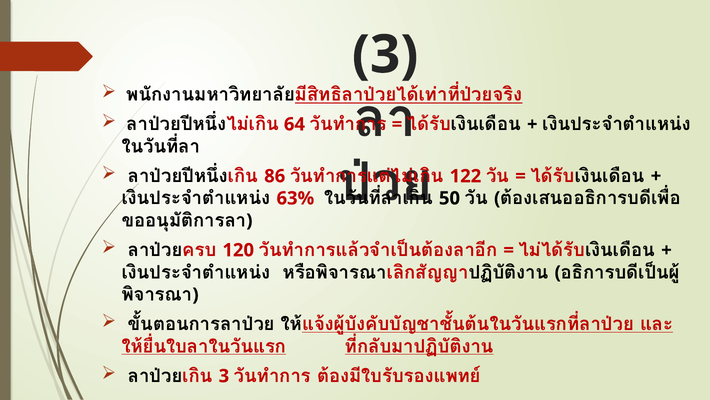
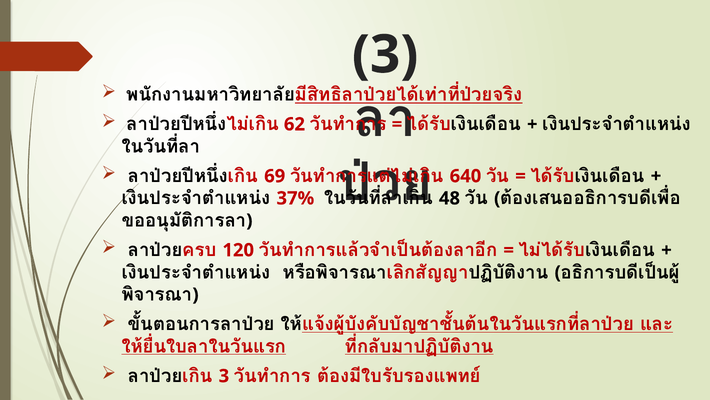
64: 64 -> 62 (294, 124)
86: 86 -> 69 (275, 176)
122: 122 -> 640 (465, 176)
63%: 63% -> 37% (295, 198)
50: 50 -> 48 (449, 198)
